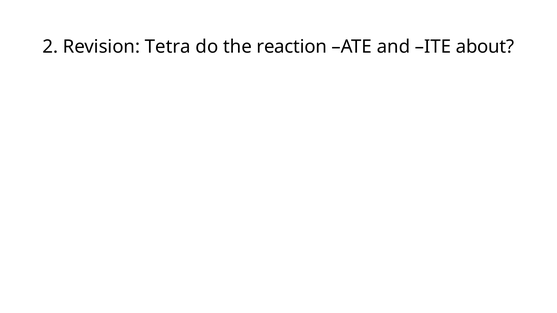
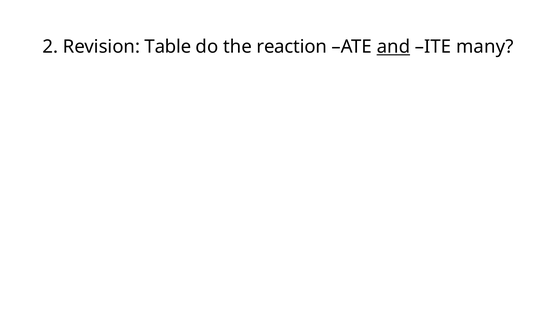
Tetra: Tetra -> Table (168, 47)
and underline: none -> present (393, 47)
about: about -> many (485, 47)
